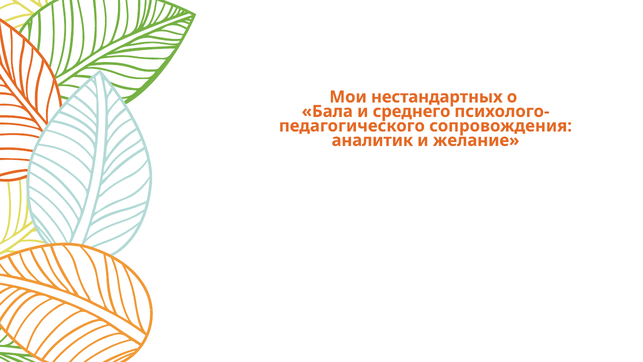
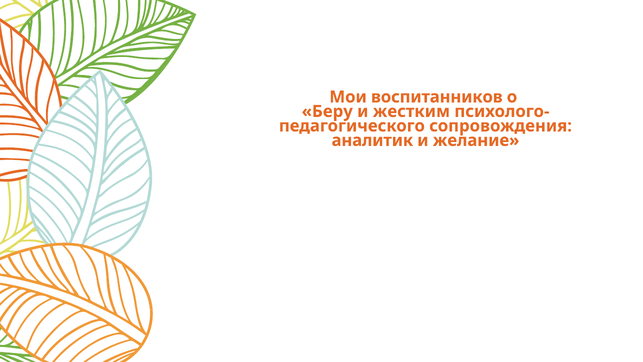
нестандартных: нестандартных -> воспитанников (437, 97)
Бала: Бала -> Беру (327, 111)
среднего: среднего -> жестким (411, 111)
